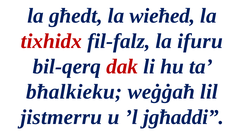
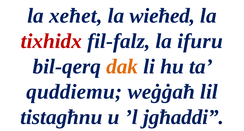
għedt: għedt -> xeħet (76, 16)
dak colour: red -> orange (122, 67)
bħalkieku: bħalkieku -> quddiemu (74, 92)
jistmerru: jistmerru -> tistagħnu (61, 117)
